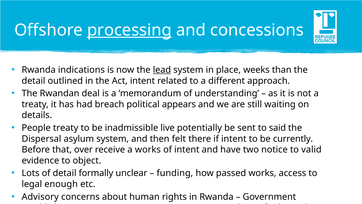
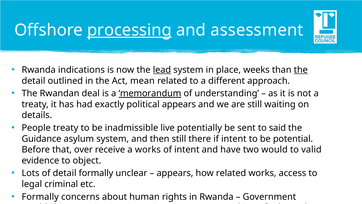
concessions: concessions -> assessment (257, 30)
the underline: none -> present (301, 70)
Act intent: intent -> mean (142, 81)
memorandum underline: none -> present (150, 93)
breach: breach -> exactly (110, 104)
Dispersal: Dispersal -> Guidance (41, 139)
then felt: felt -> still (179, 139)
currently: currently -> potential (293, 139)
notice: notice -> would (274, 149)
funding: funding -> appears (175, 173)
how passed: passed -> related (231, 173)
enough: enough -> criminal (61, 184)
Advisory: Advisory -> Formally (40, 196)
